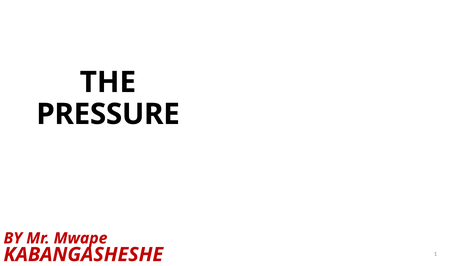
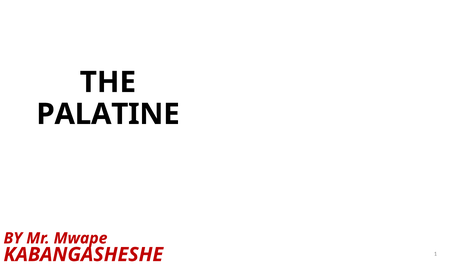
PRESSURE: PRESSURE -> PALATINE (108, 114)
